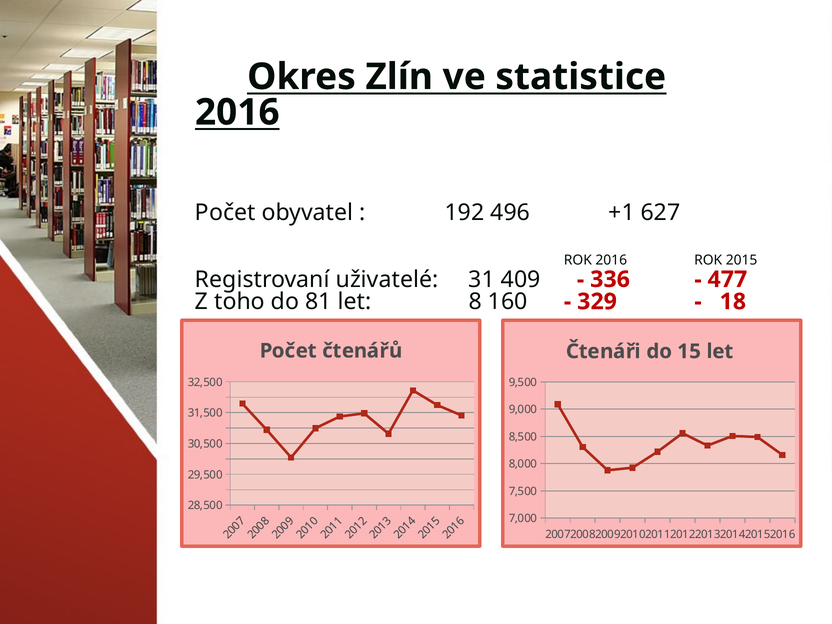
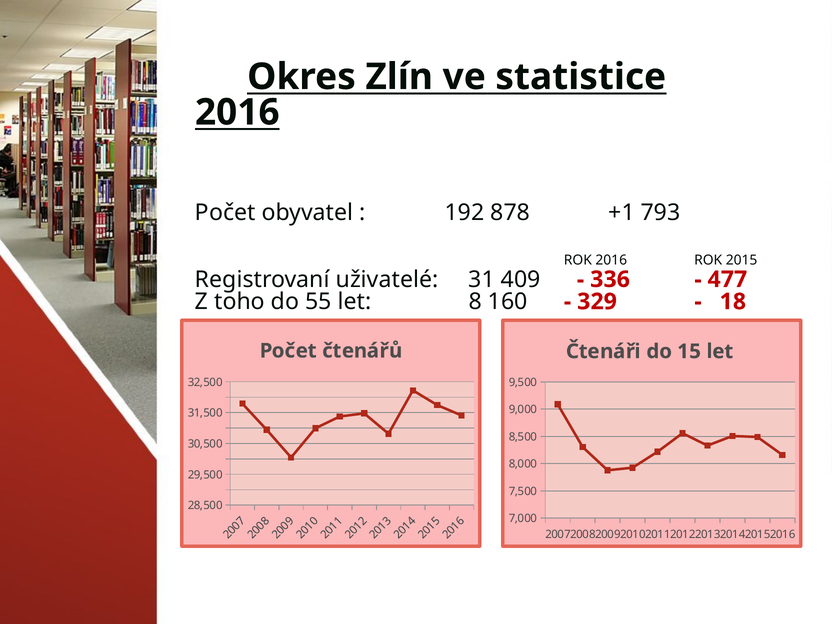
496: 496 -> 878 (510, 213)
627: 627 -> 793 (661, 213)
81: 81 -> 55 (318, 302)
